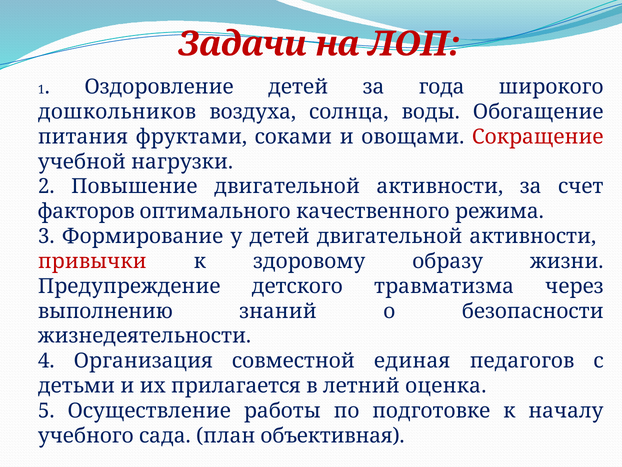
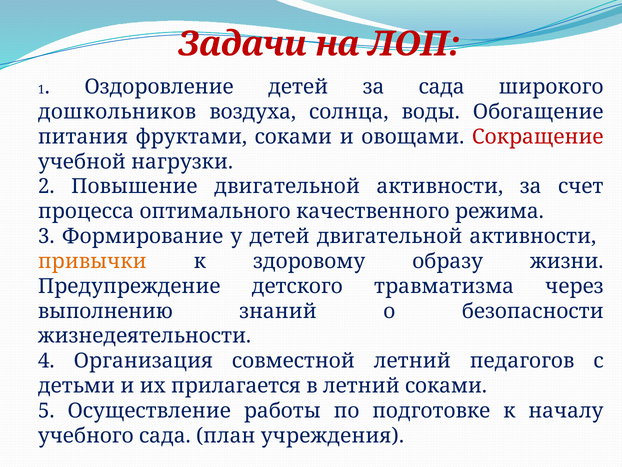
за года: года -> сада (442, 87)
факторов: факторов -> процесса (86, 211)
привычки colour: red -> orange (92, 261)
совместной единая: единая -> летний (412, 361)
летний оценка: оценка -> соками (446, 385)
объективная: объективная -> учреждения (332, 435)
